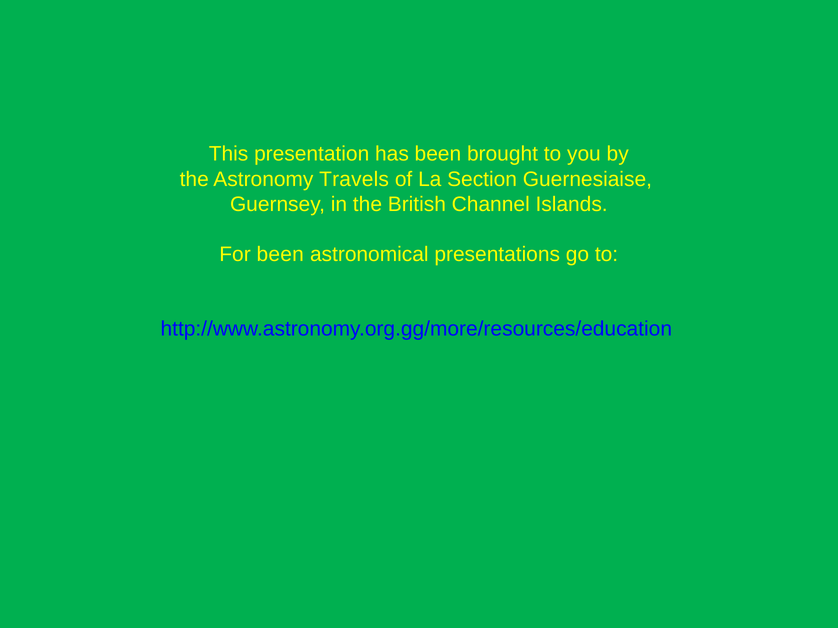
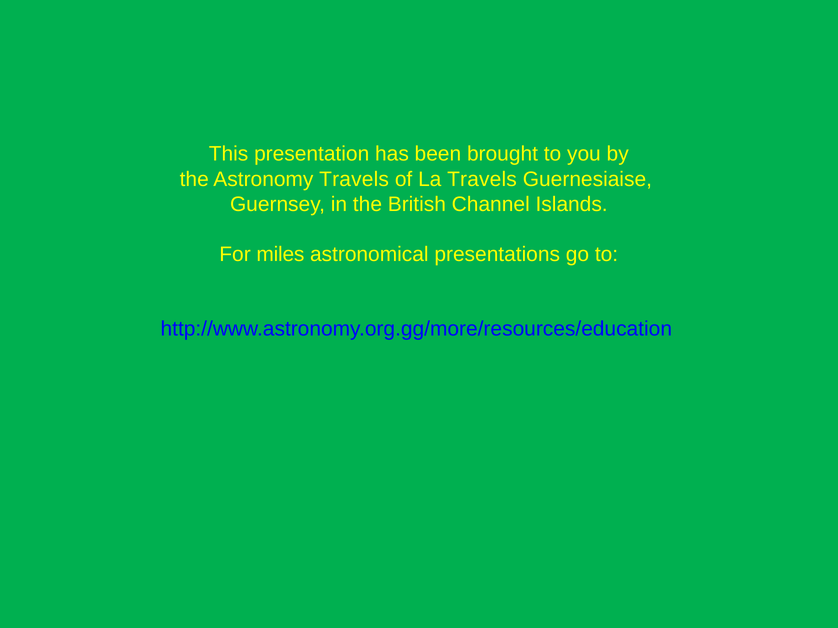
La Section: Section -> Travels (482, 179)
For been: been -> miles (280, 255)
